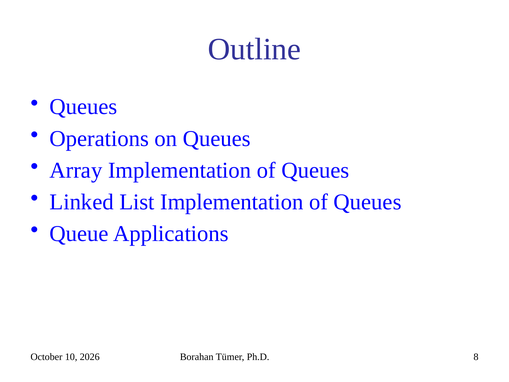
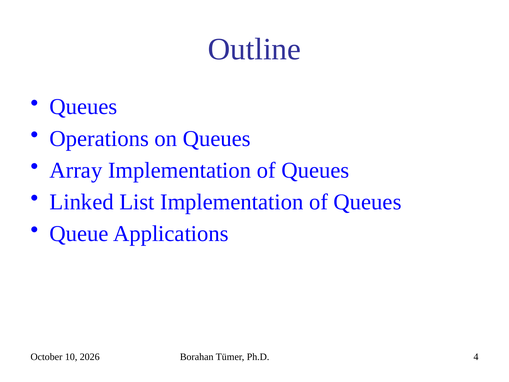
8: 8 -> 4 (476, 357)
